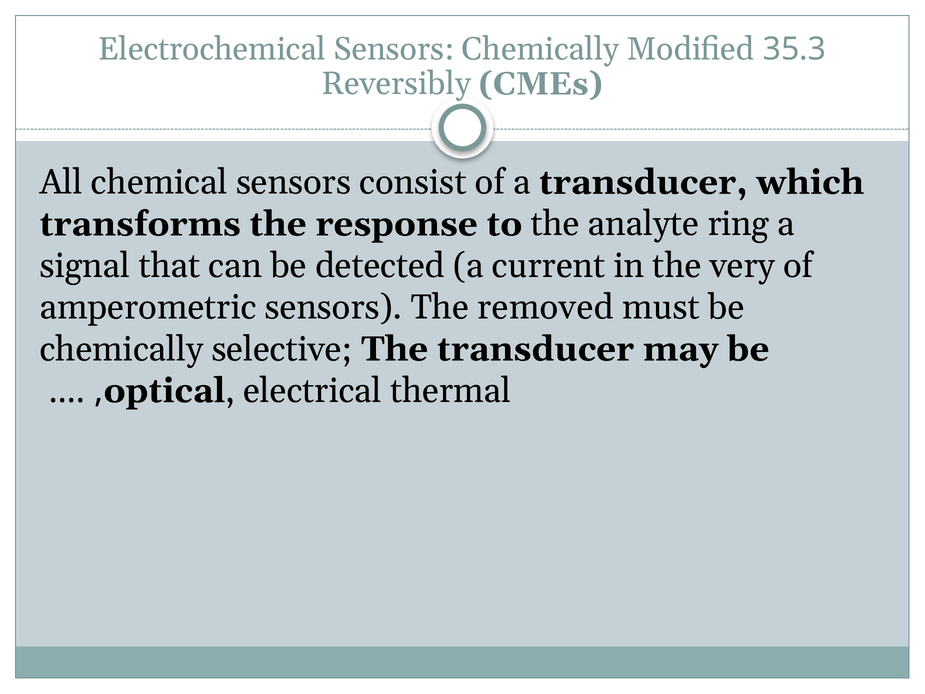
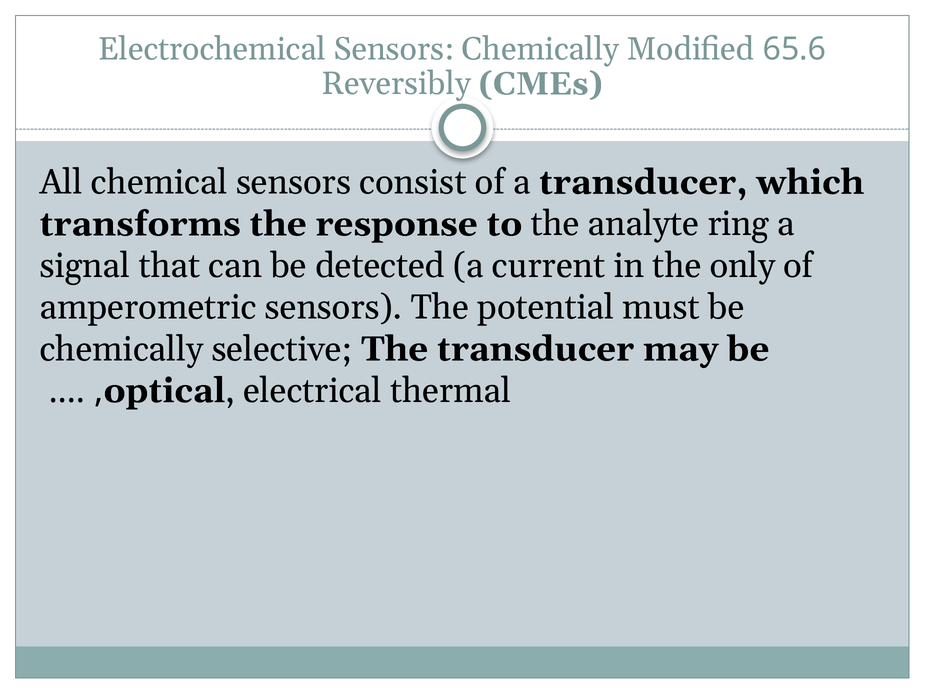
35.3: 35.3 -> 65.6 (795, 49)
very: very -> only (742, 266)
removed: removed -> potential (546, 307)
